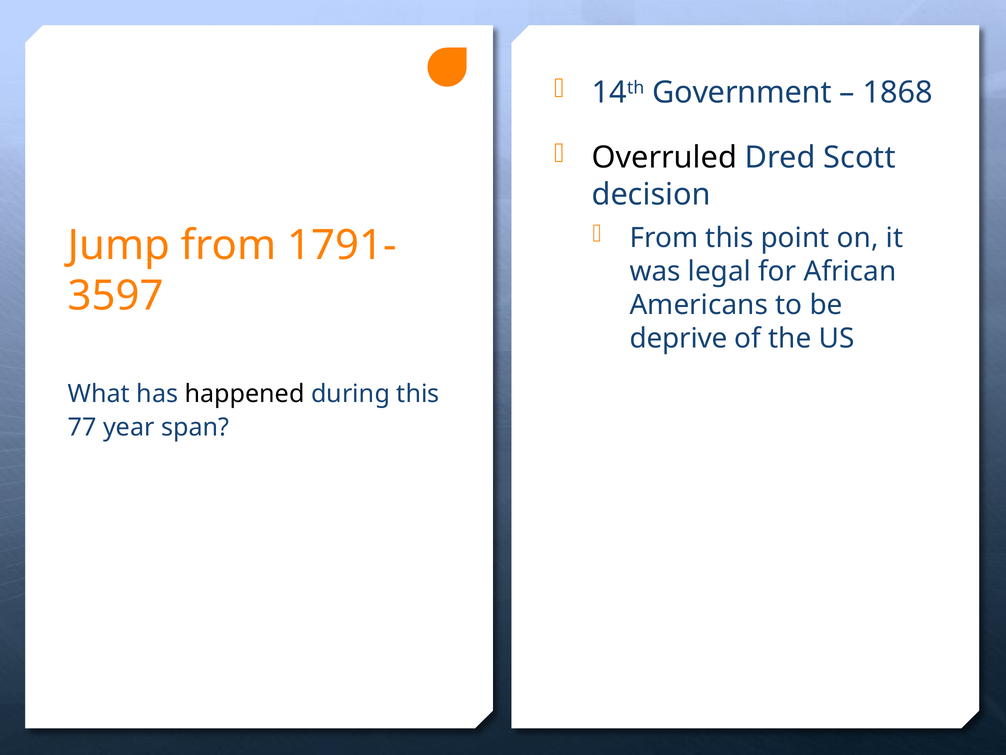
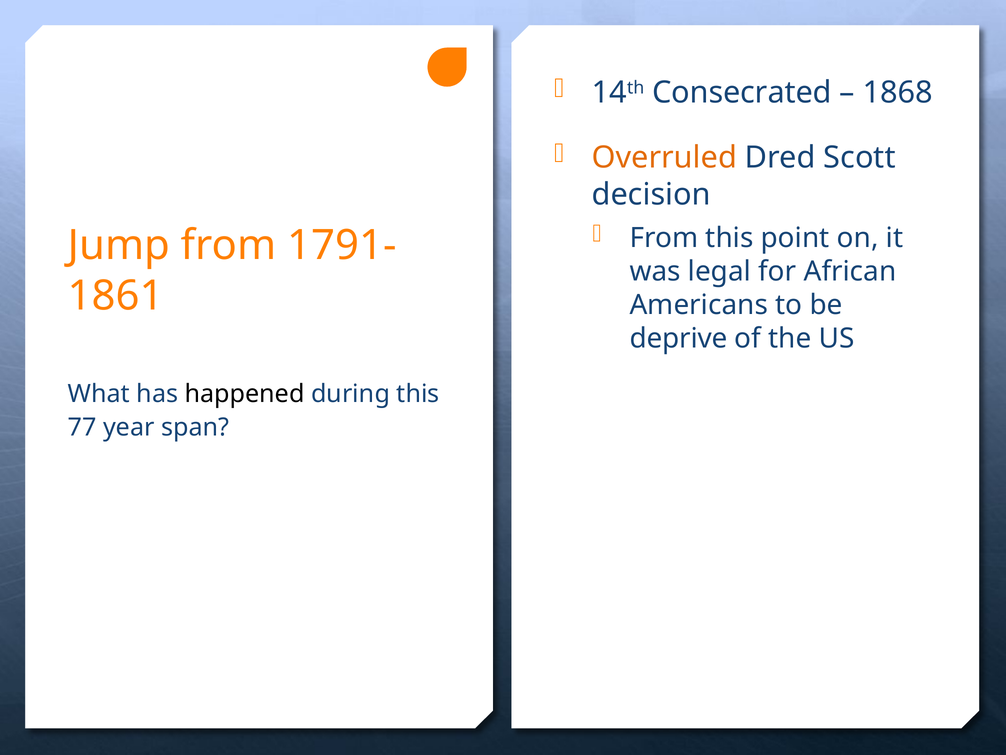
Government: Government -> Consecrated (742, 93)
Overruled colour: black -> orange (664, 158)
3597: 3597 -> 1861 (116, 296)
